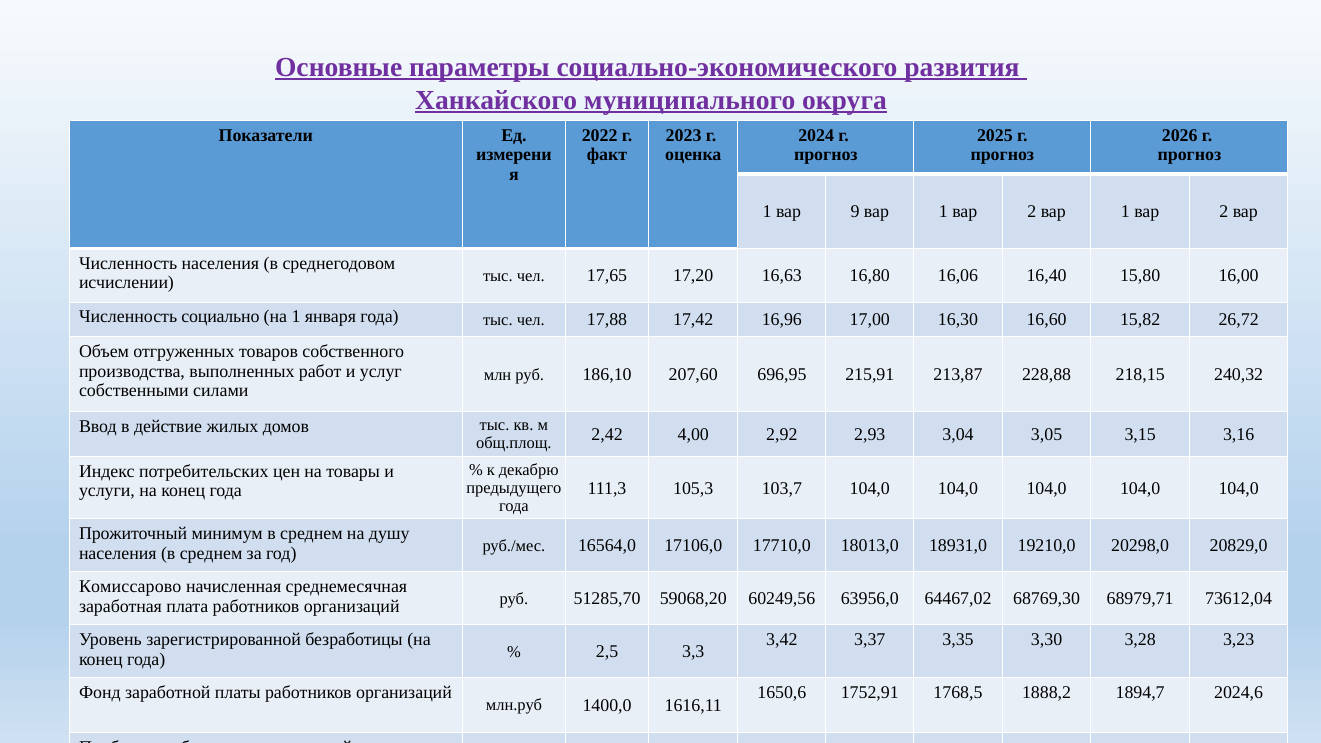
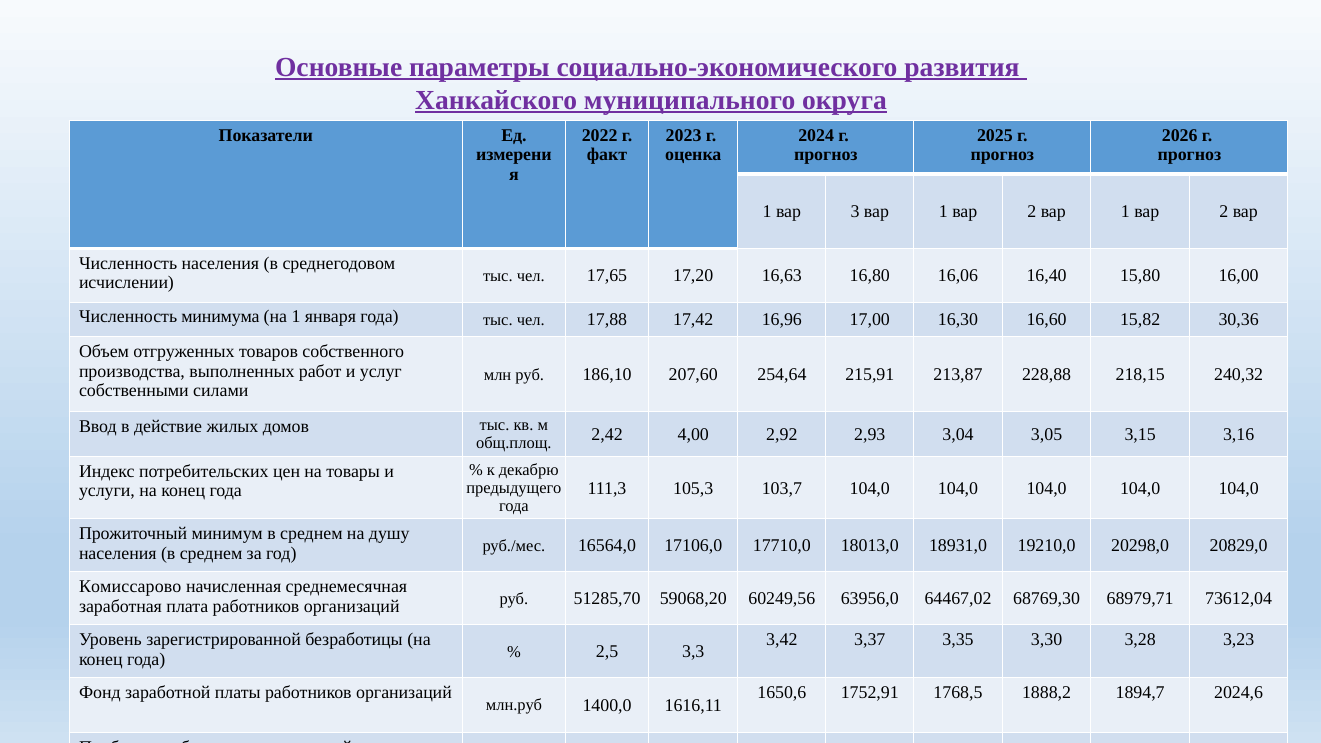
9: 9 -> 3 (855, 212)
социально: социально -> минимума (221, 317)
26,72: 26,72 -> 30,36 (1239, 320)
696,95: 696,95 -> 254,64 (782, 375)
